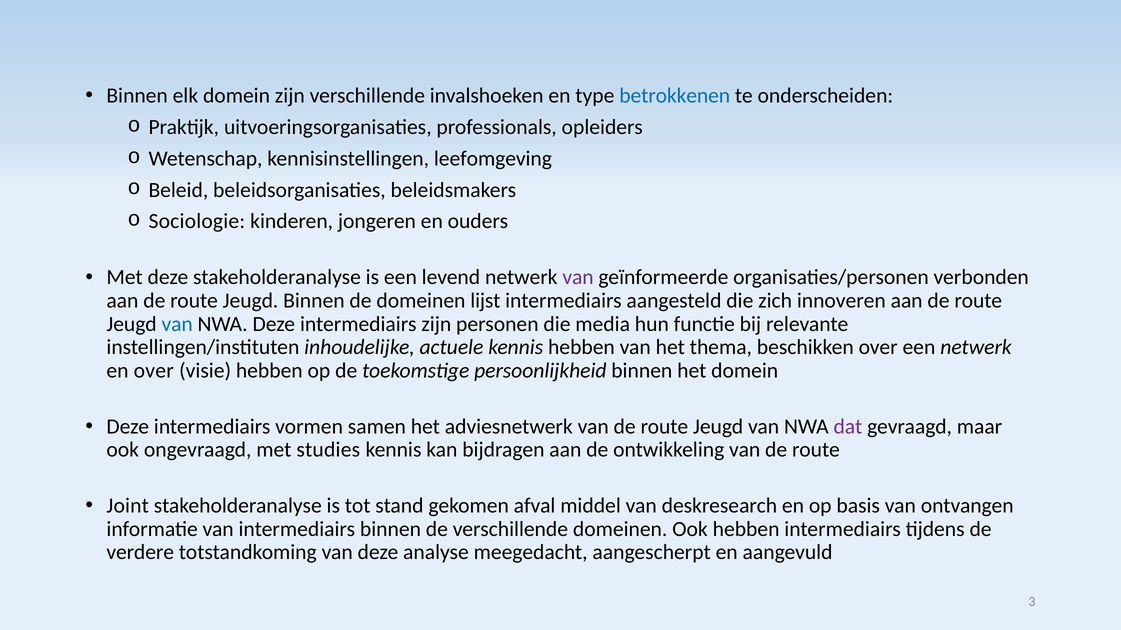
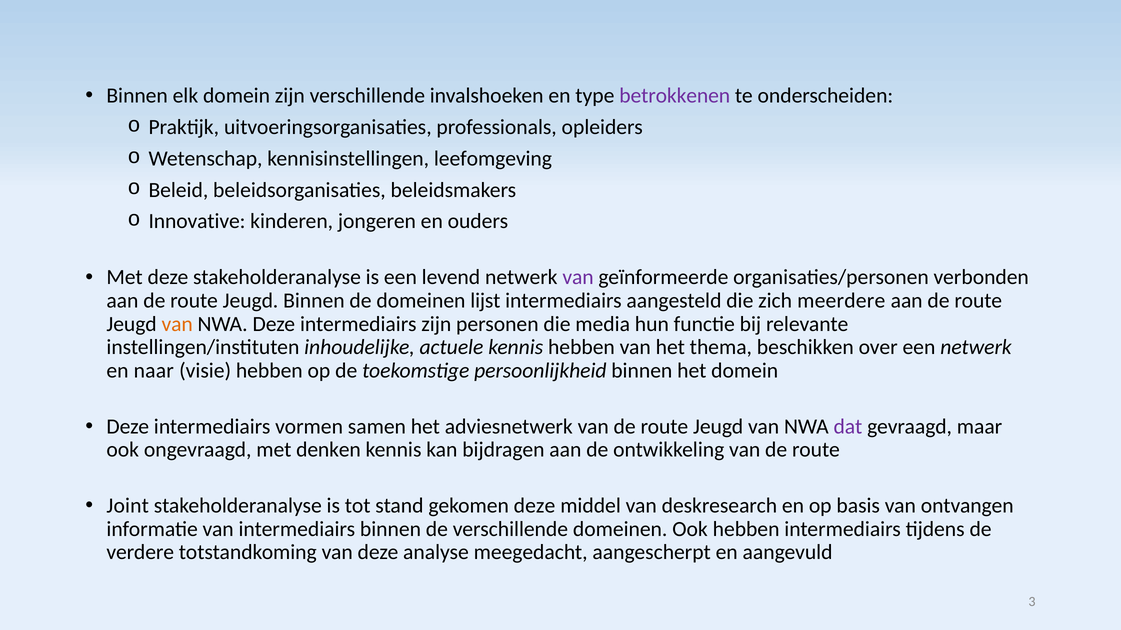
betrokkenen colour: blue -> purple (675, 96)
Sociologie: Sociologie -> Innovative (197, 222)
innoveren: innoveren -> meerdere (841, 301)
van colour: blue -> orange (177, 324)
en over: over -> naar (154, 371)
studies: studies -> denken (328, 450)
gekomen afval: afval -> deze (535, 506)
